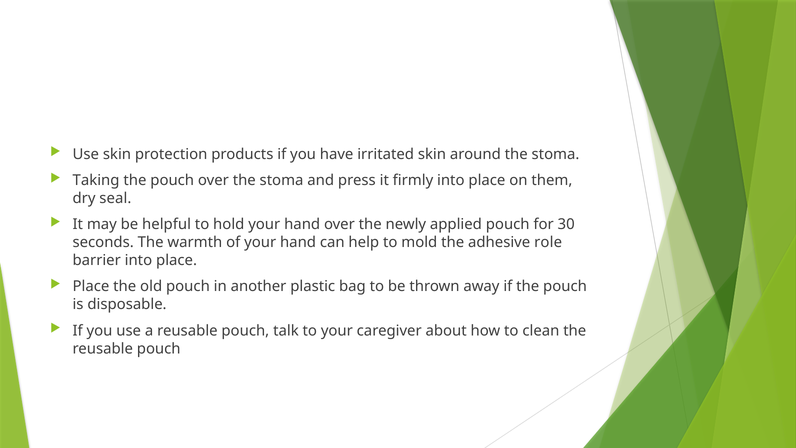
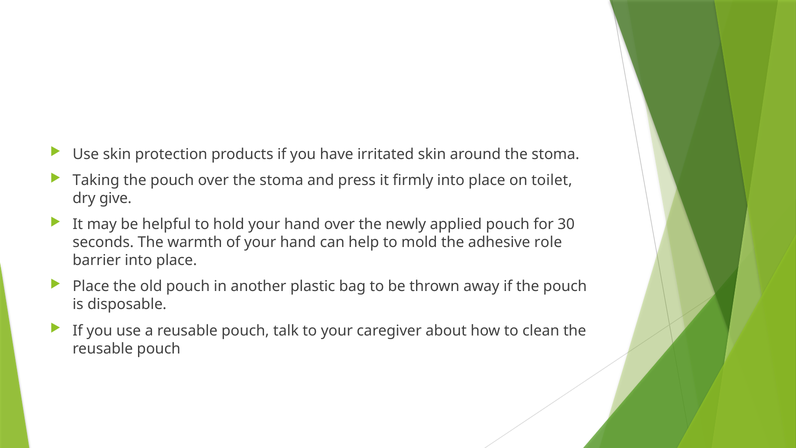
them: them -> toilet (552, 180)
seal: seal -> give (116, 198)
